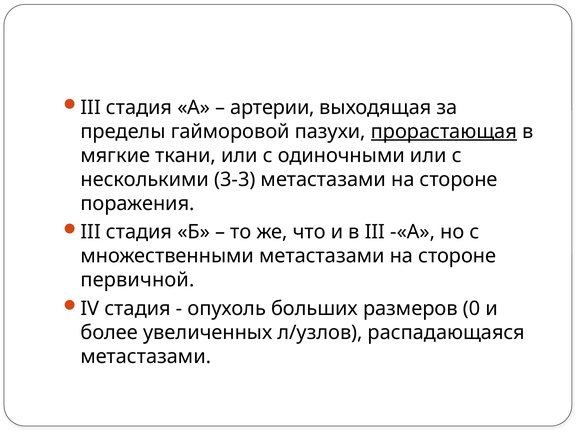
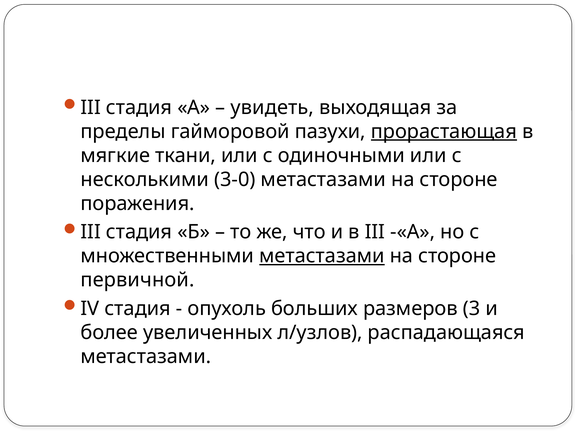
артерии: артерии -> увидеть (272, 107)
3-3: 3-3 -> 3-0 (235, 179)
метастазами underline: none -> present (322, 256)
0: 0 -> 3 (471, 309)
